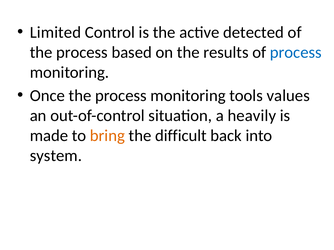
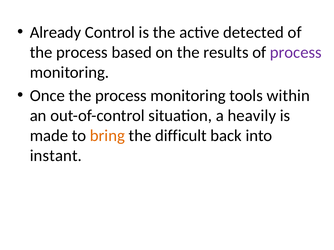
Limited: Limited -> Already (56, 32)
process colour: blue -> purple (296, 52)
values: values -> within (288, 96)
system: system -> instant (56, 156)
